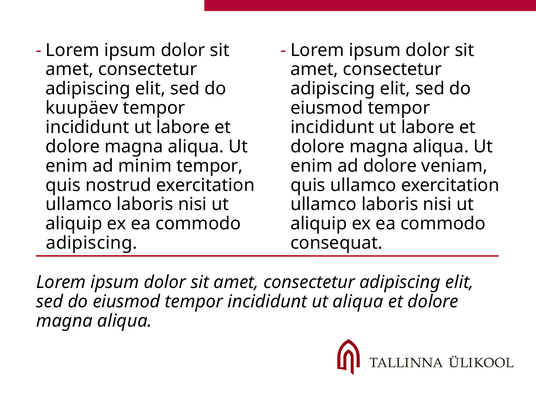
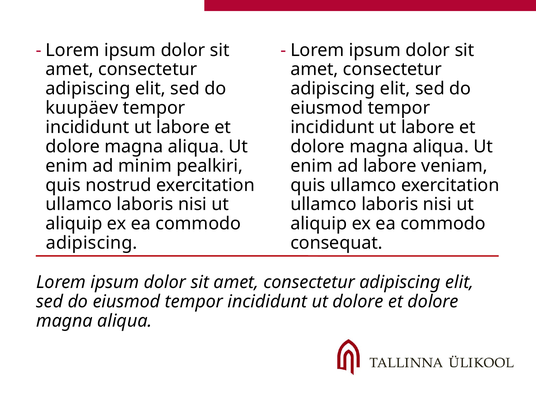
minim tempor: tempor -> pealkiri (210, 166)
ad dolore: dolore -> labore (390, 166)
ut aliqua: aliqua -> dolore (358, 302)
